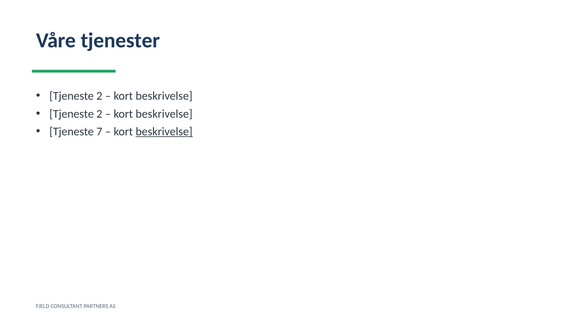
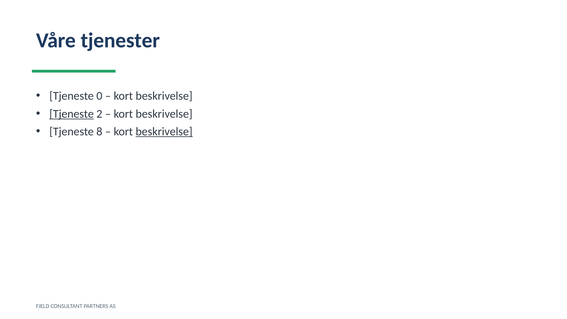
2: 2 -> 0 (99, 96)
Tjeneste underline: none -> present (72, 114)
7: 7 -> 8 (99, 131)
